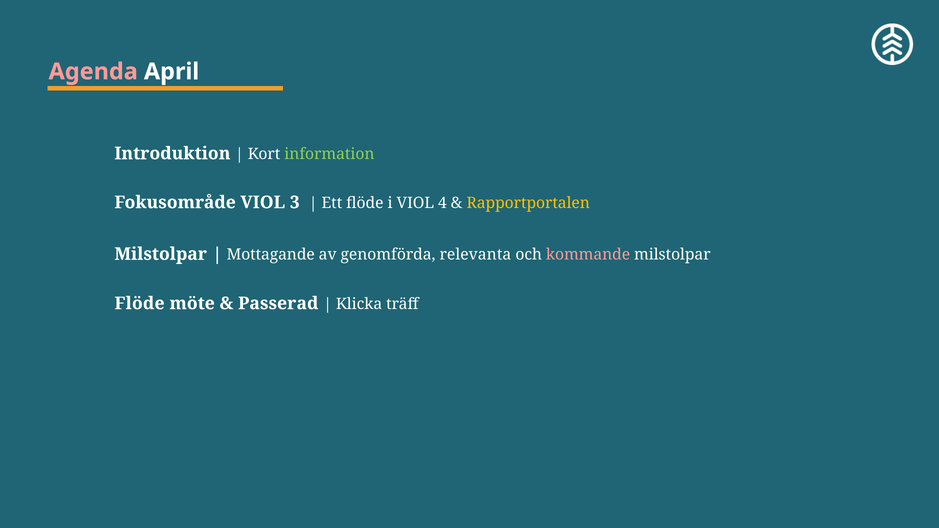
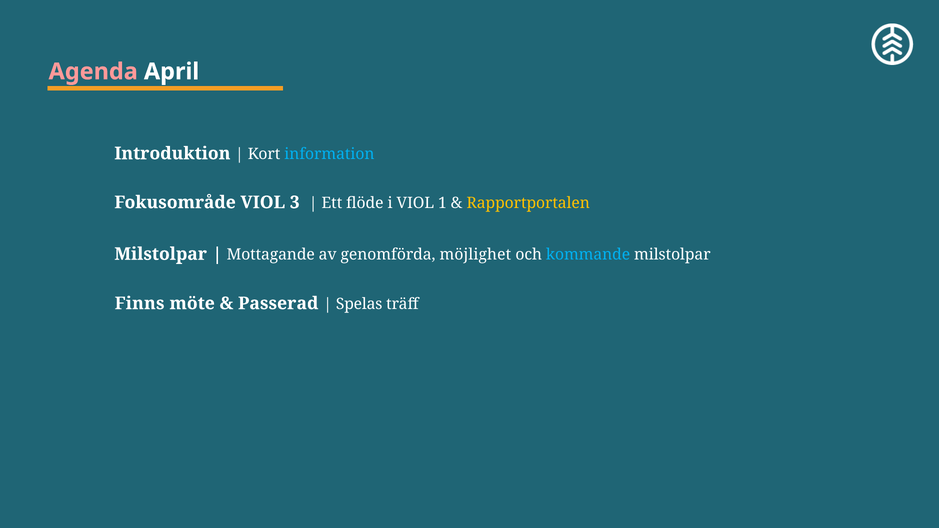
information colour: light green -> light blue (329, 154)
4: 4 -> 1 (442, 203)
relevanta: relevanta -> möjlighet (475, 255)
kommande colour: pink -> light blue (588, 255)
Flöde: Flöde -> Finns (140, 304)
Klicka: Klicka -> Spelas (359, 304)
